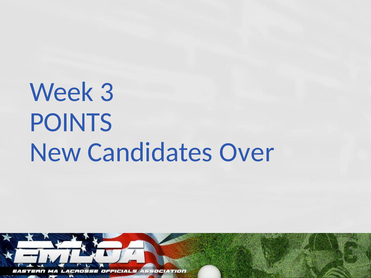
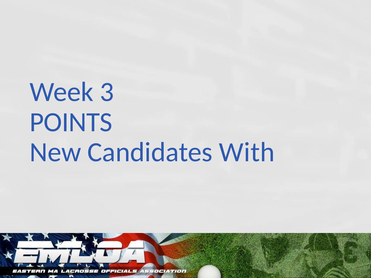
Over: Over -> With (247, 152)
